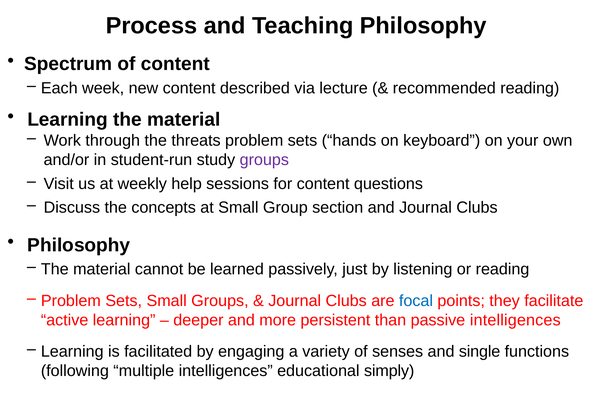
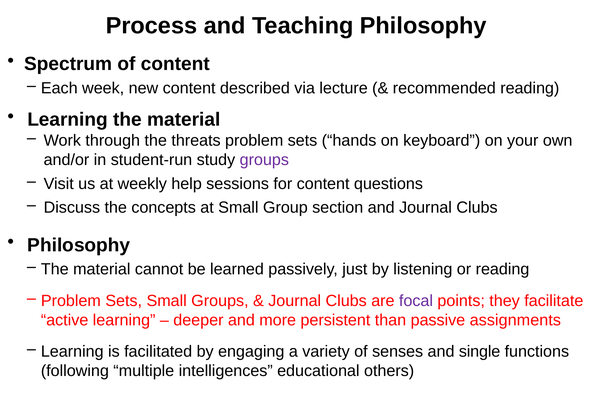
focal colour: blue -> purple (416, 300)
passive intelligences: intelligences -> assignments (515, 320)
simply: simply -> others (389, 371)
